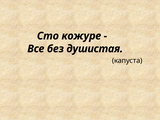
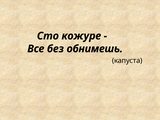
душистая: душистая -> обнимешь (95, 49)
